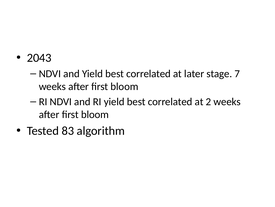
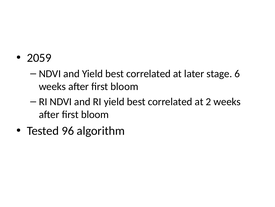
2043: 2043 -> 2059 (39, 58)
7: 7 -> 6 (237, 73)
83: 83 -> 96 (68, 130)
